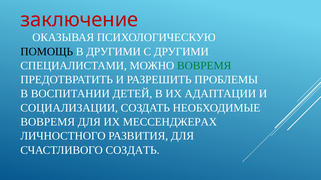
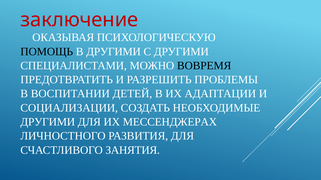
ВОВРЕМЯ colour: green -> black (204, 66)
ВОВРЕМЯ: ВОВРЕМЯ -> ДРУГИМИ (48, 122)
СЧАСТЛИВОГО СОЗДАТЬ: СОЗДАТЬ -> ЗАНЯТИЯ (133, 150)
